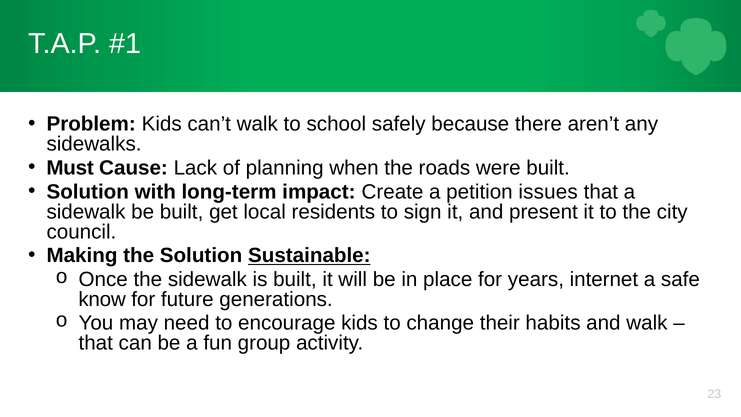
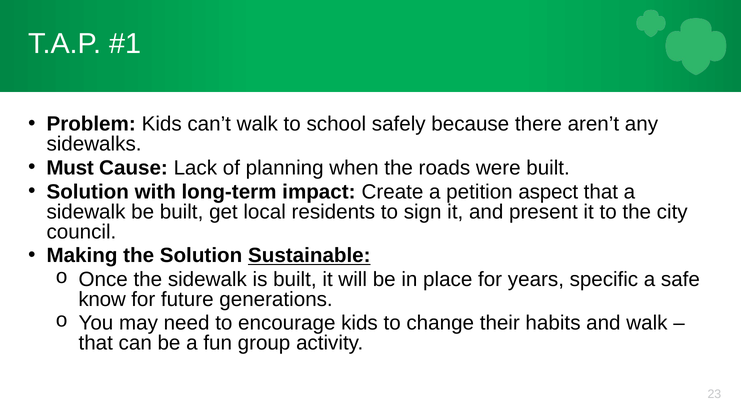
issues: issues -> aspect (548, 192)
internet: internet -> specific (604, 279)
